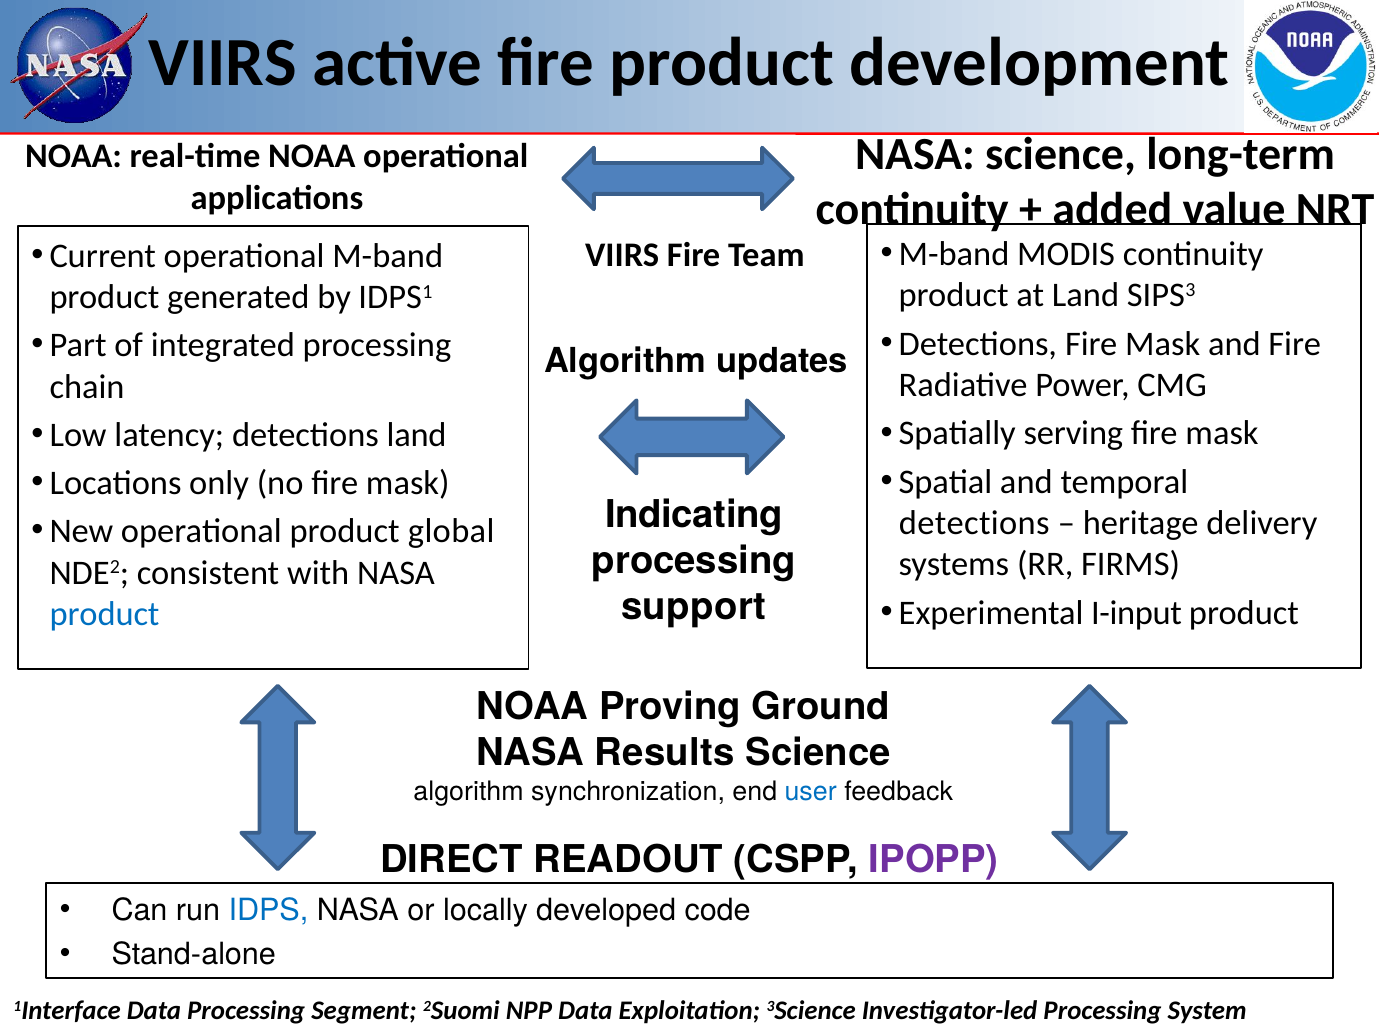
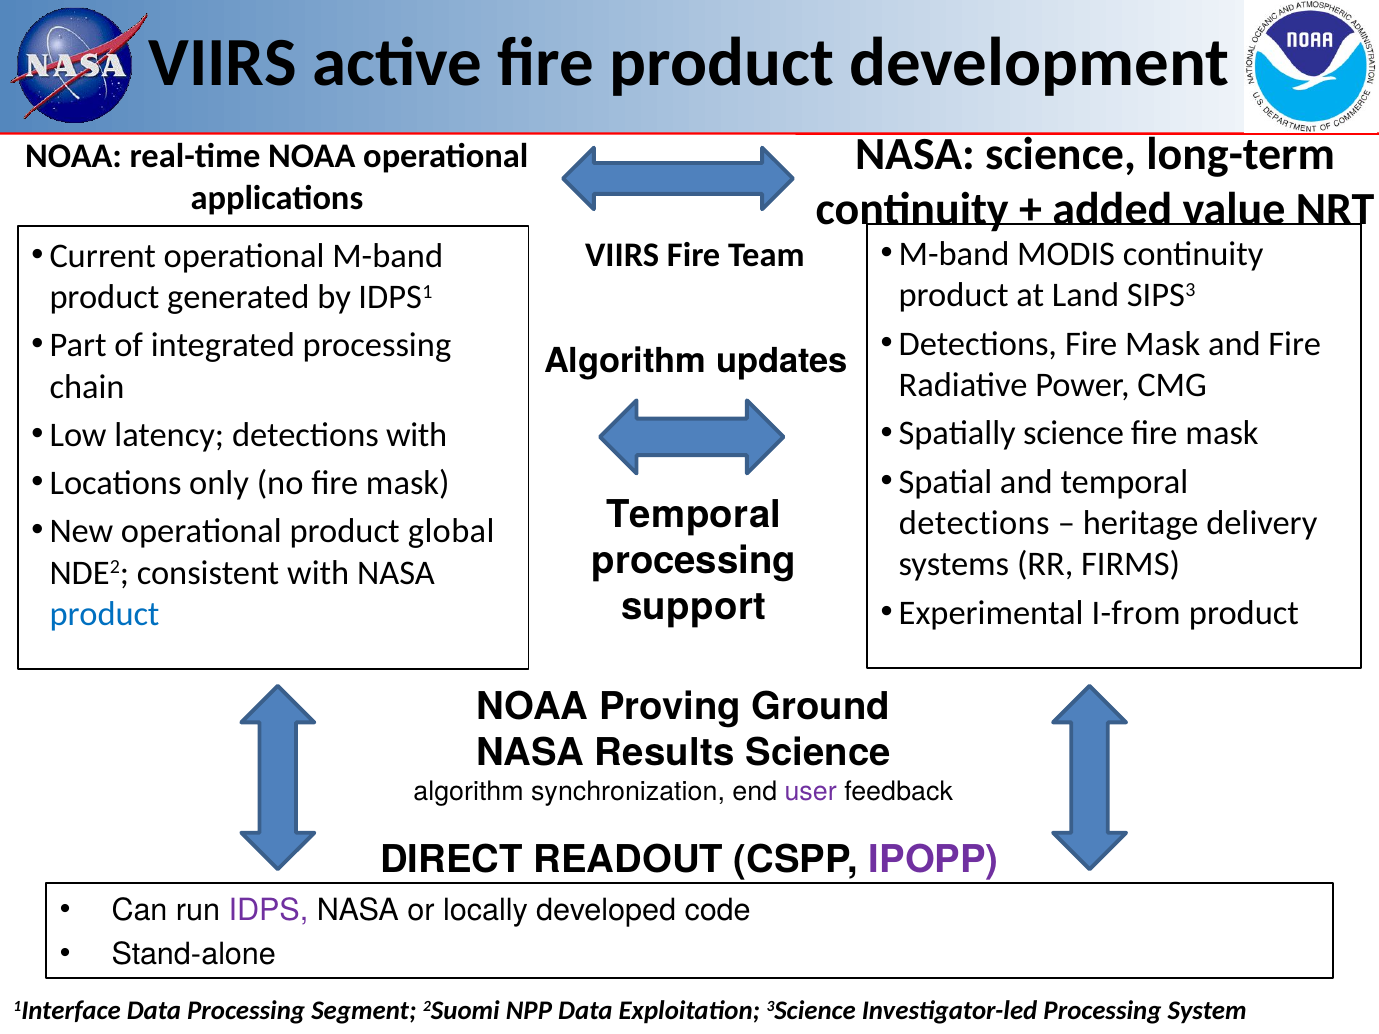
Spatially serving: serving -> science (1074, 434)
detections land: land -> with (417, 435)
Indicating: Indicating -> Temporal (694, 515)
I-input: I-input -> I-from (1136, 613)
user colour: blue -> purple (811, 791)
IDPS colour: blue -> purple (268, 911)
